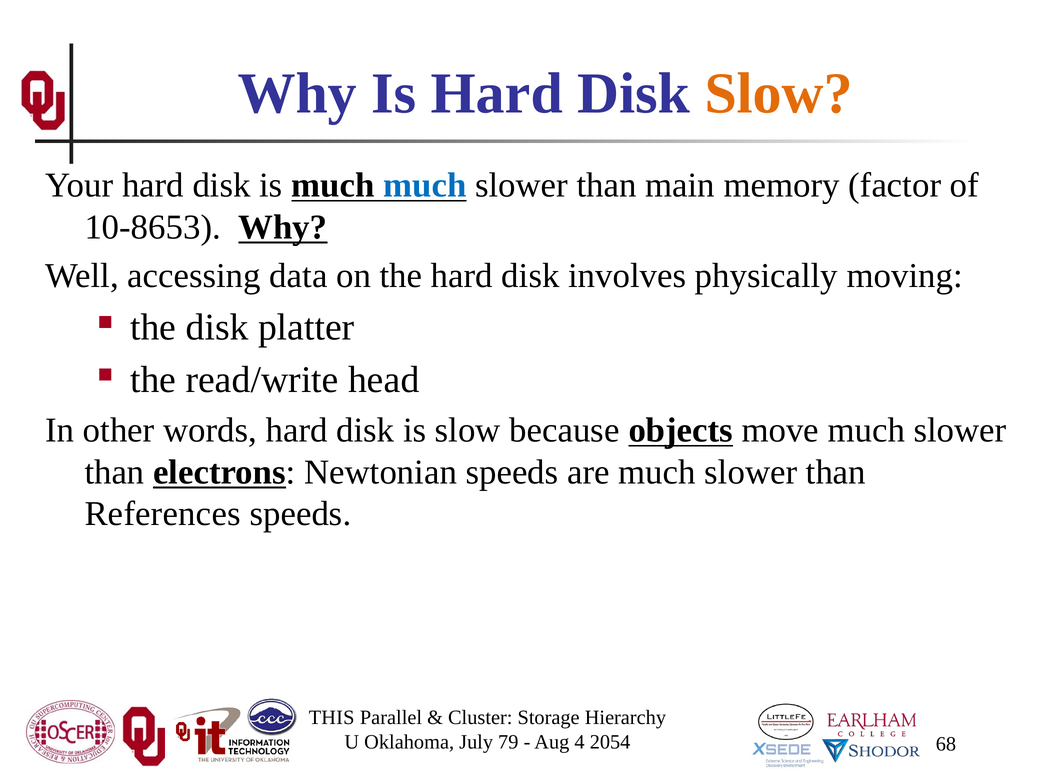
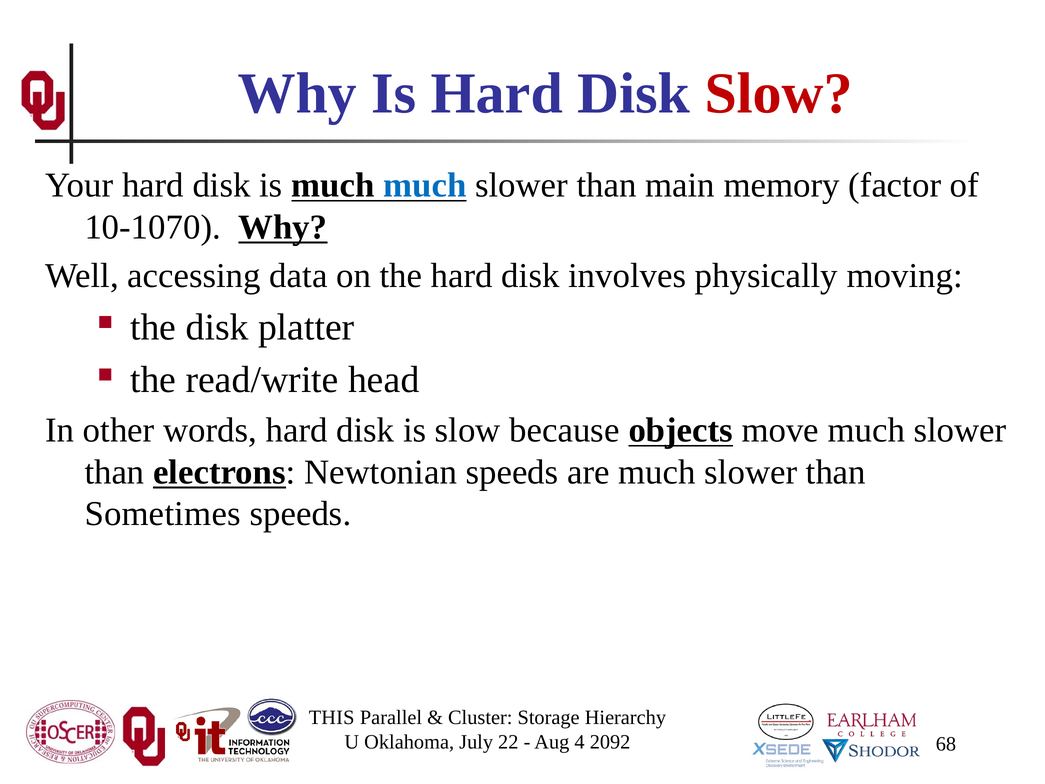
Slow colour: orange -> red (779, 94)
10-8653: 10-8653 -> 10-1070 (153, 227)
References: References -> Sometimes (163, 514)
79: 79 -> 22 (508, 742)
2054: 2054 -> 2092 (610, 742)
